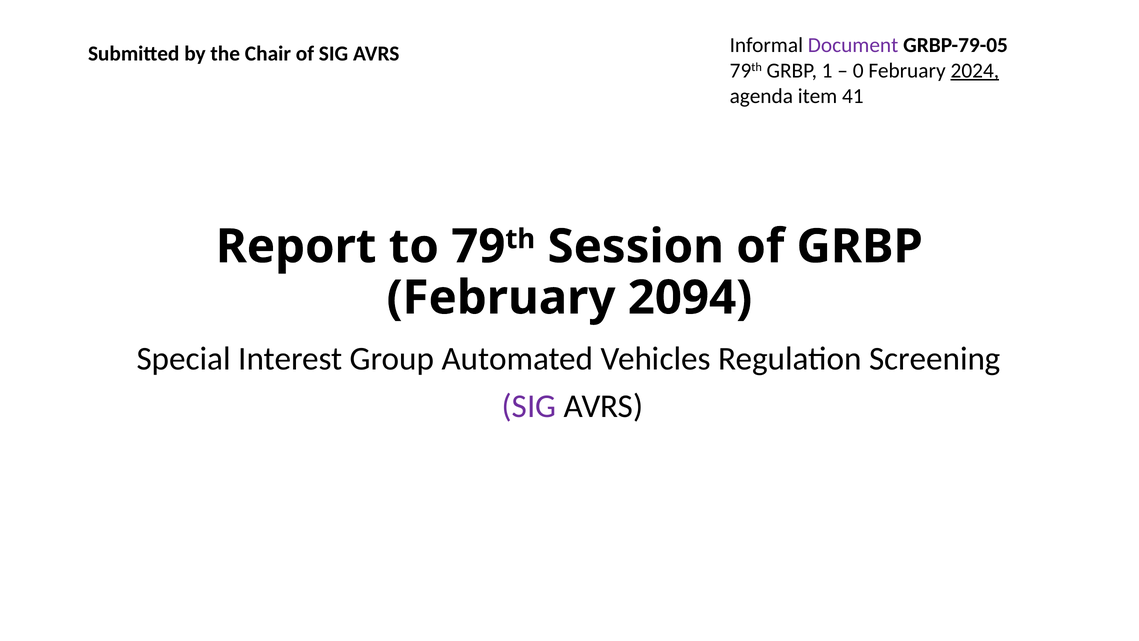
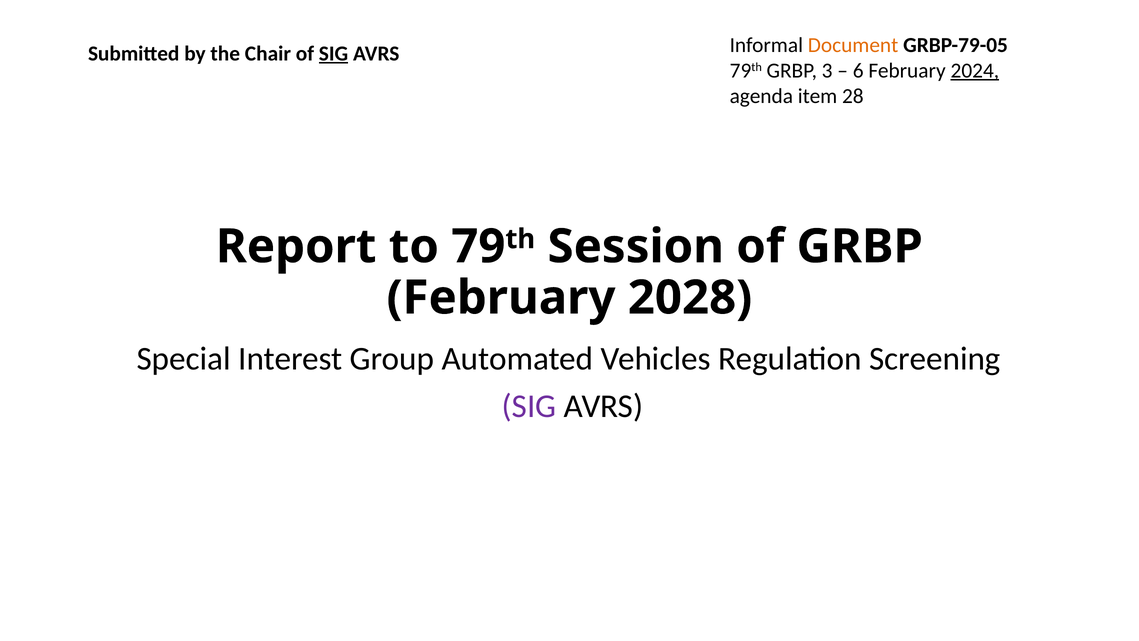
SIG underline: none -> present (333, 54)
Document colour: purple -> orange (853, 45)
1: 1 -> 3 (827, 71)
0: 0 -> 6 (858, 71)
41: 41 -> 28 (853, 96)
2094: 2094 -> 2028 (690, 298)
